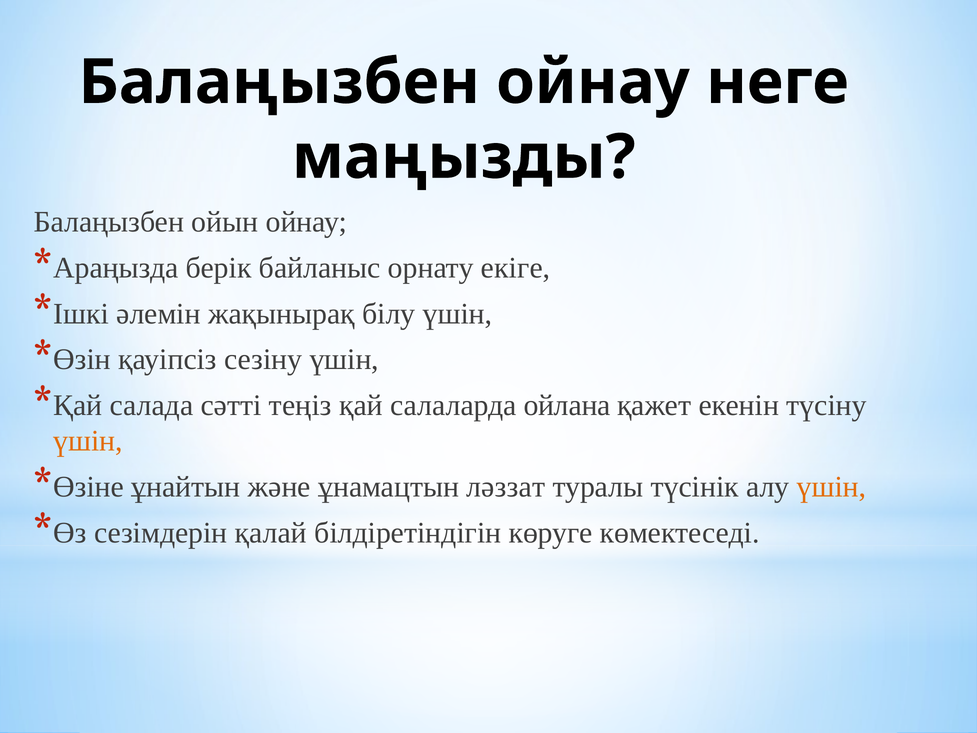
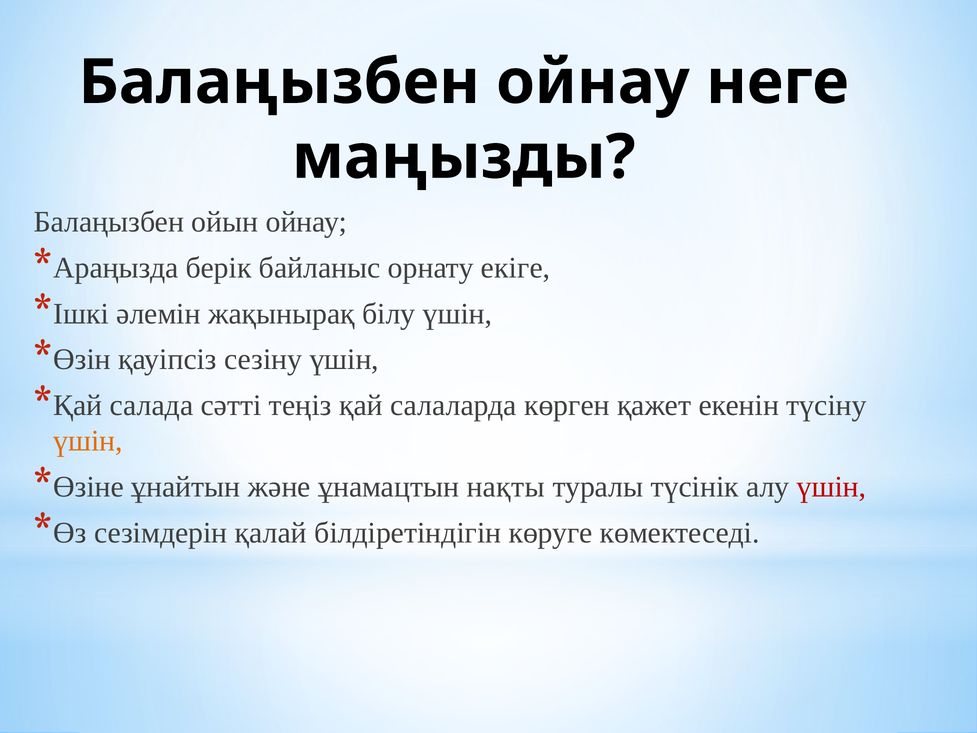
ойлана: ойлана -> көрген (567, 405)
ләззат: ләззат -> нақты (506, 487)
үшін colour: orange -> red (832, 487)
